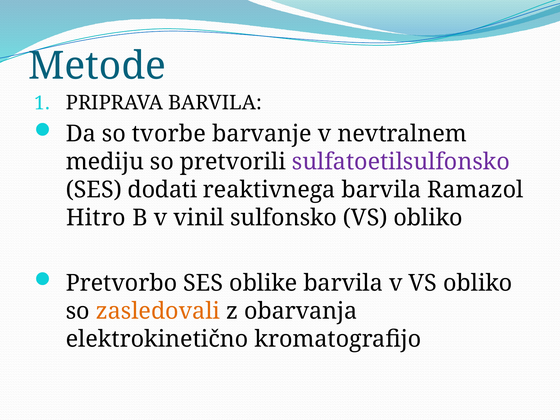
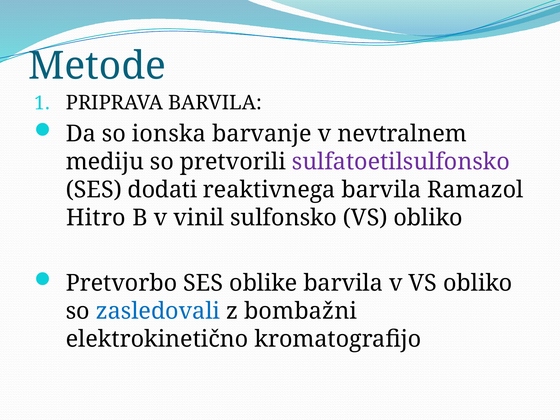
tvorbe: tvorbe -> ionska (169, 134)
zasledovali colour: orange -> blue (158, 311)
obarvanja: obarvanja -> bombažni (301, 311)
